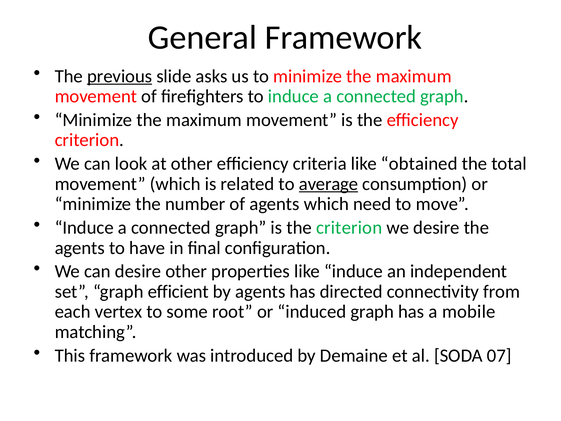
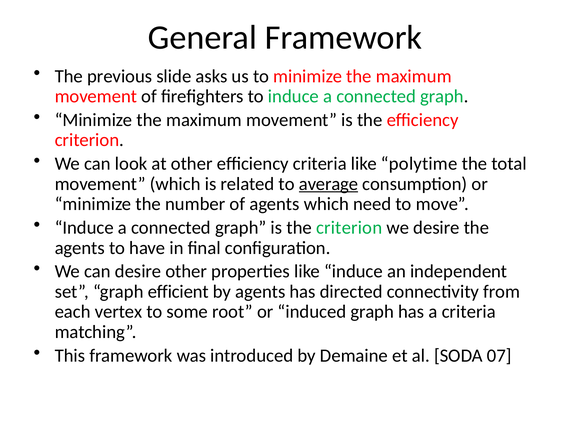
previous underline: present -> none (120, 76)
obtained: obtained -> polytime (419, 164)
a mobile: mobile -> criteria (469, 312)
